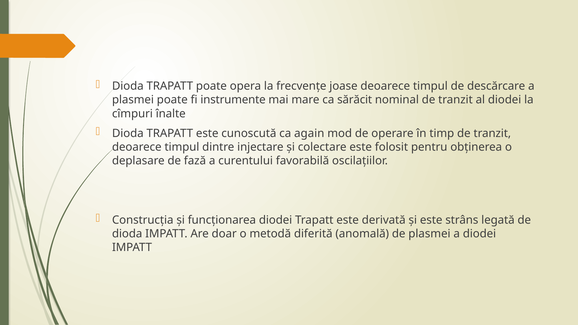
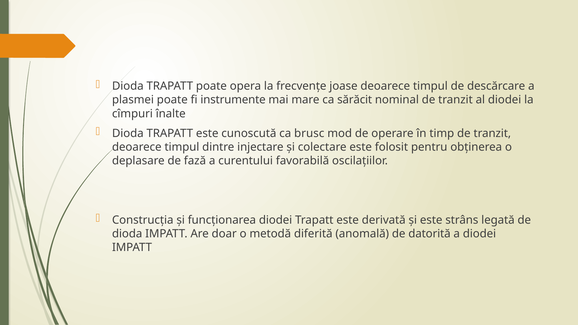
again: again -> brusc (309, 133)
de plasmei: plasmei -> datorită (429, 234)
